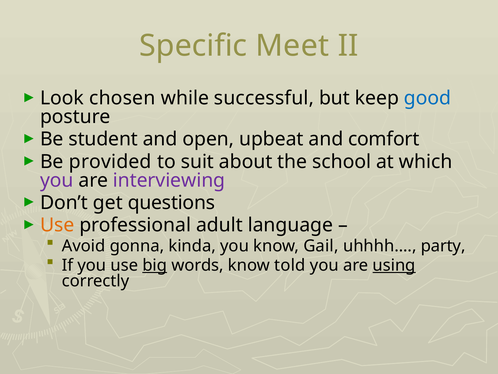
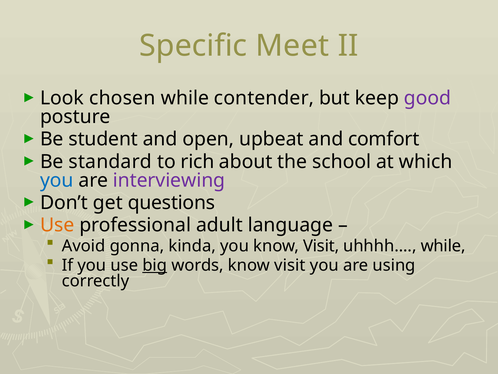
successful: successful -> contender (264, 98)
good colour: blue -> purple (428, 98)
provided: provided -> standard (110, 161)
suit: suit -> rich (197, 161)
you colour: purple -> blue (57, 180)
you know Gail: Gail -> Visit (321, 246)
uhhhh… party: party -> while (443, 246)
words know told: told -> visit (290, 265)
using underline: present -> none (394, 265)
